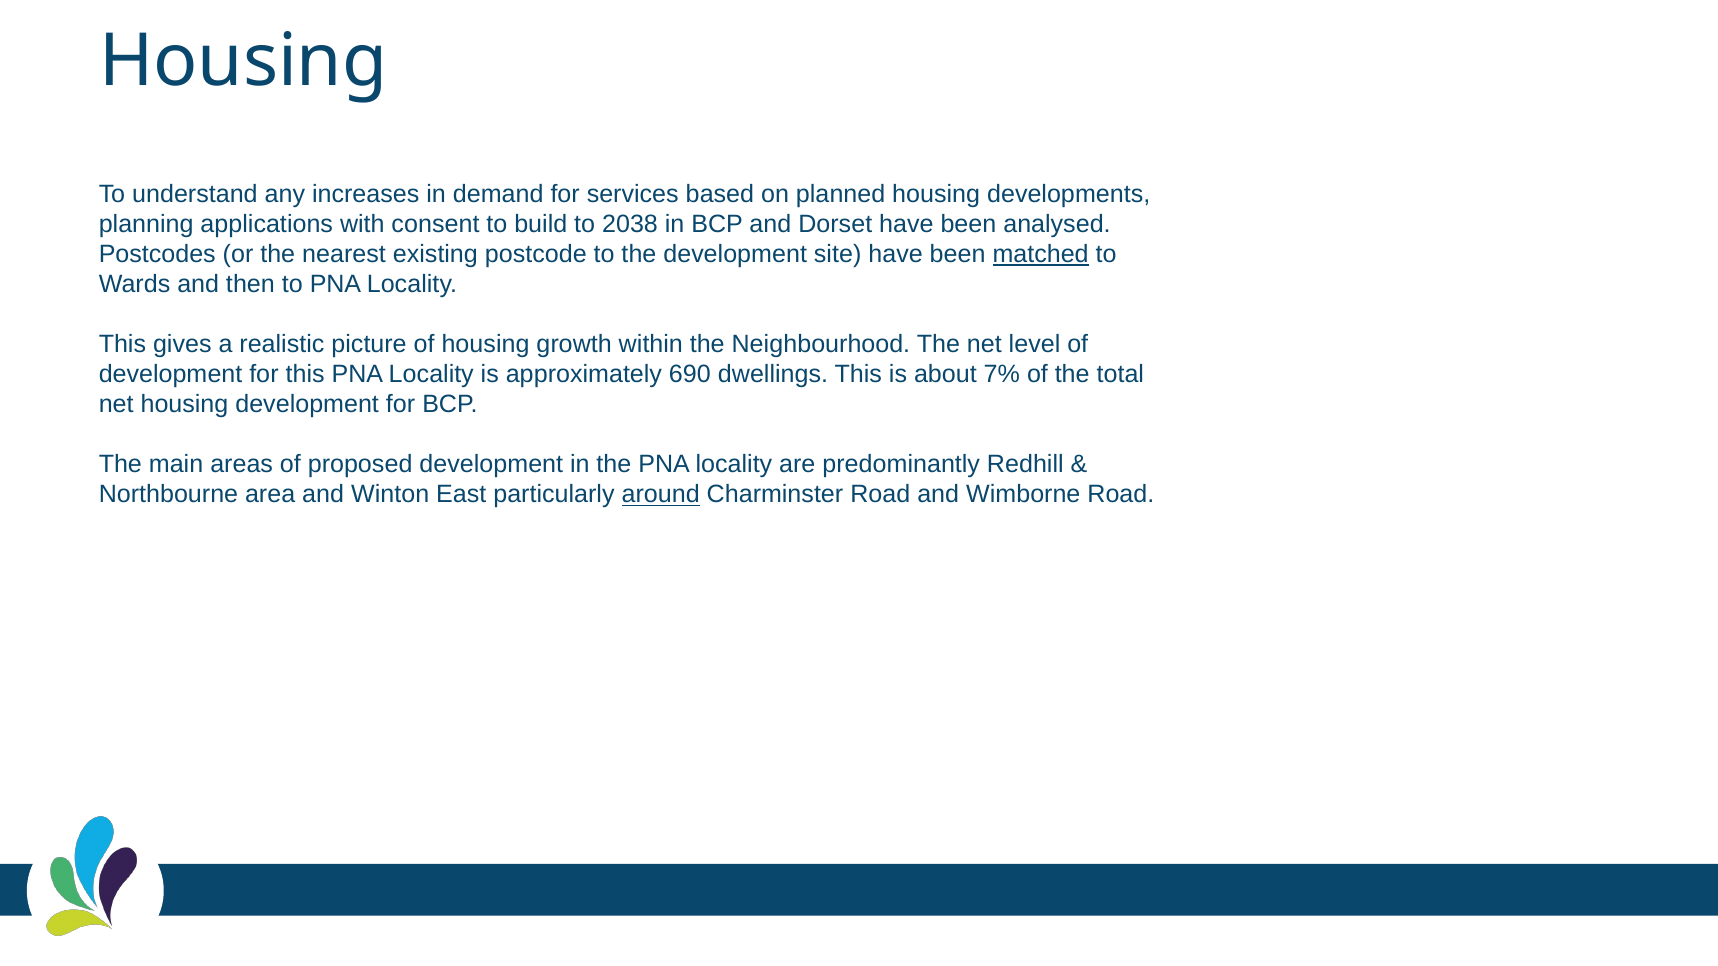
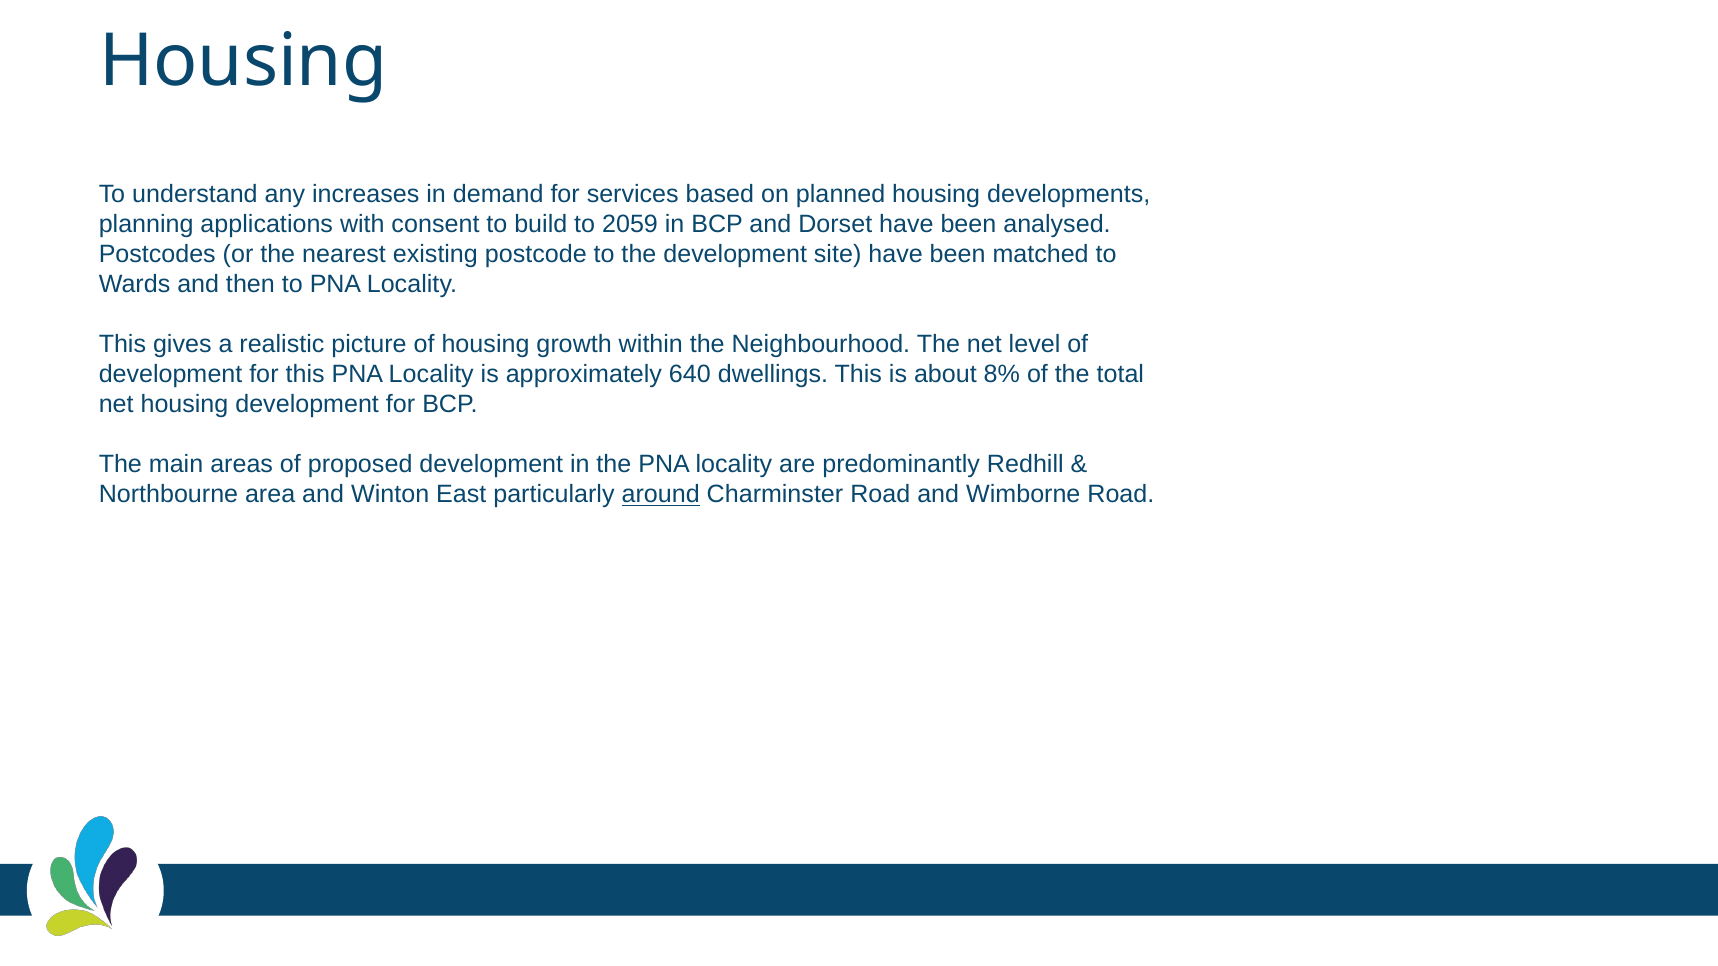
2038: 2038 -> 2059 (630, 224)
matched underline: present -> none (1041, 254)
690: 690 -> 640 (690, 375)
7%: 7% -> 8% (1002, 375)
